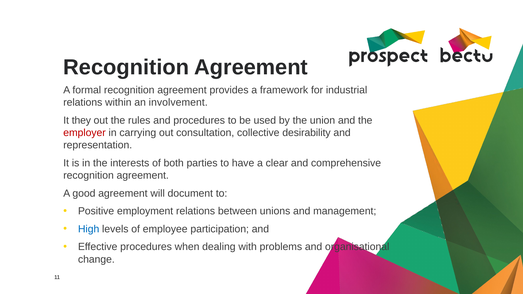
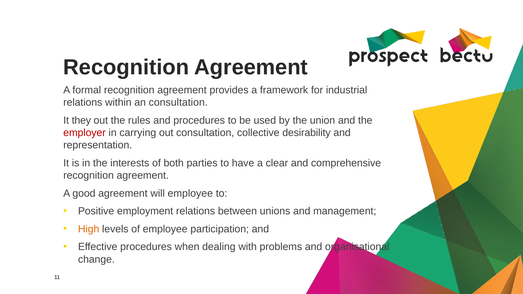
an involvement: involvement -> consultation (178, 103)
will document: document -> employee (190, 193)
High colour: blue -> orange (89, 229)
